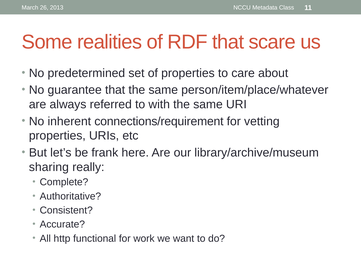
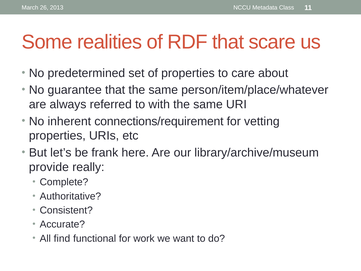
sharing: sharing -> provide (49, 167)
http: http -> find (62, 238)
